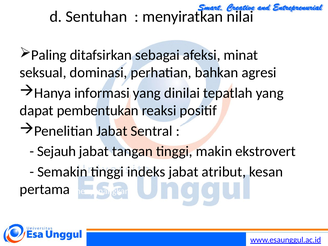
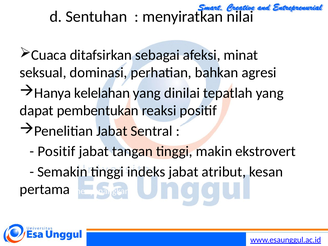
Paling: Paling -> Cuaca (49, 55)
informasi: informasi -> kelelahan (102, 93)
Sejauh: Sejauh -> Positif (56, 151)
